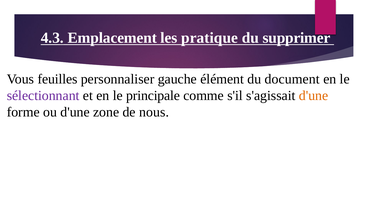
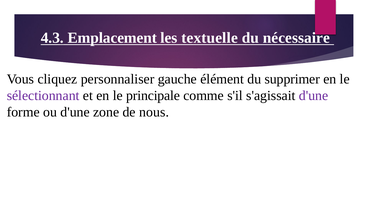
pratique: pratique -> textuelle (210, 38)
supprimer: supprimer -> nécessaire (296, 38)
feuilles: feuilles -> cliquez (57, 79)
document: document -> supprimer (292, 79)
d'une colour: orange -> purple (314, 96)
